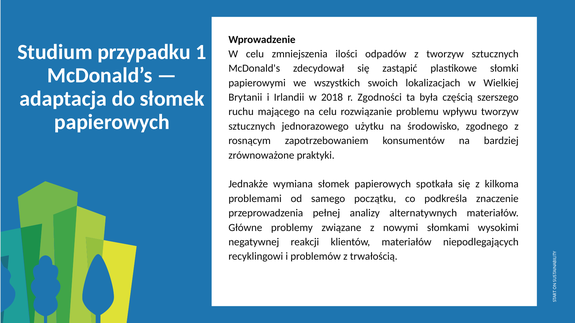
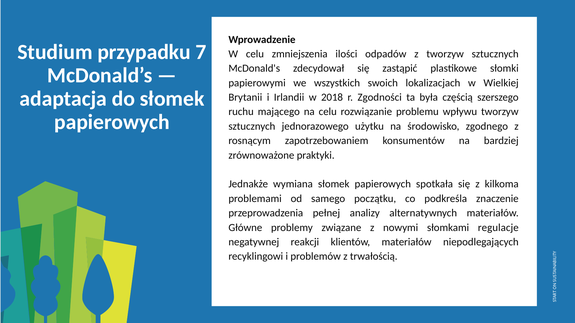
1: 1 -> 7 (201, 52)
wysokimi: wysokimi -> regulacje (498, 228)
